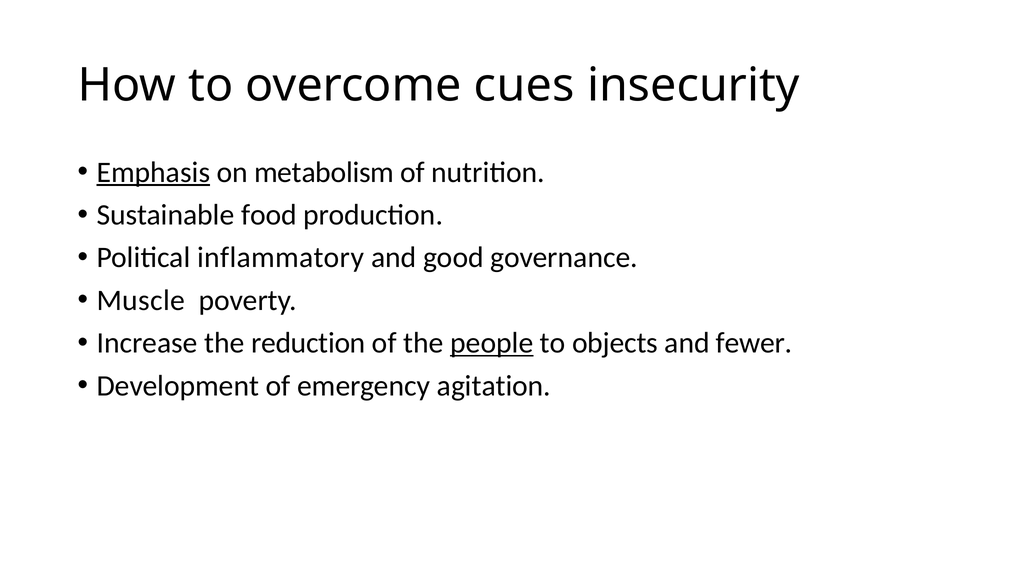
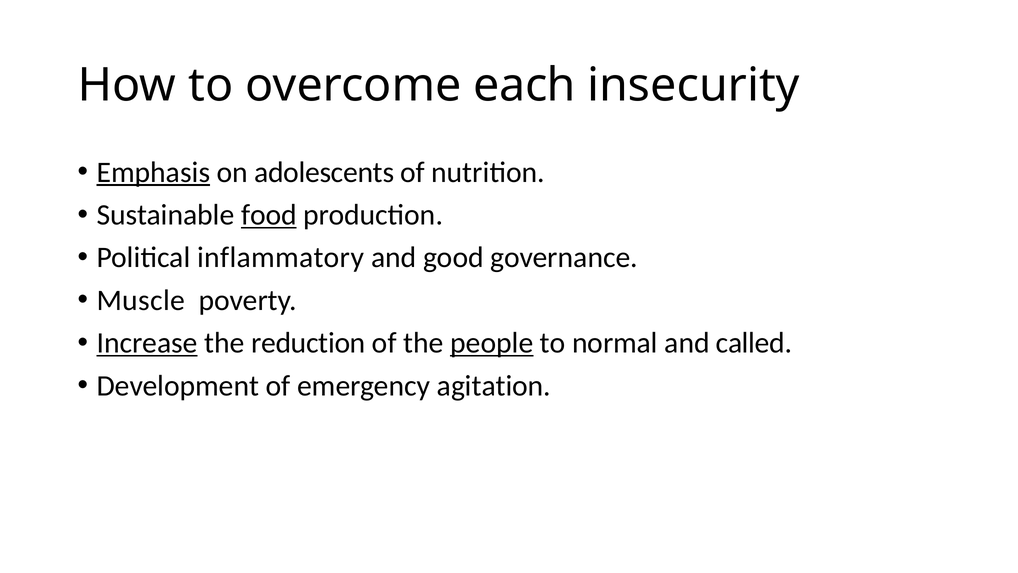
cues: cues -> each (525, 86)
metabolism: metabolism -> adolescents (324, 172)
food underline: none -> present (269, 215)
Increase underline: none -> present (147, 343)
objects: objects -> normal (615, 343)
fewer: fewer -> called (754, 343)
